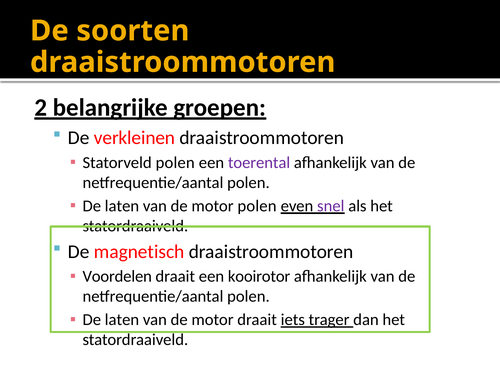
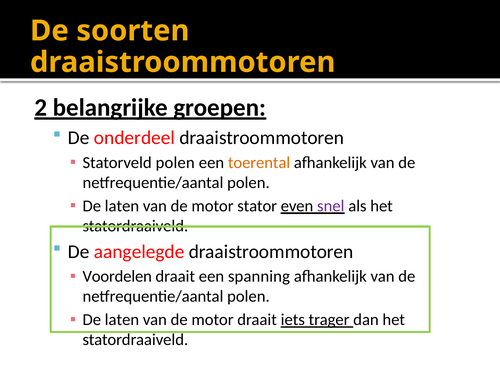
verkleinen: verkleinen -> onderdeel (134, 138)
toerental colour: purple -> orange (259, 163)
motor polen: polen -> stator (257, 206)
magnetisch: magnetisch -> aangelegde (139, 252)
kooirotor: kooirotor -> spanning (259, 276)
